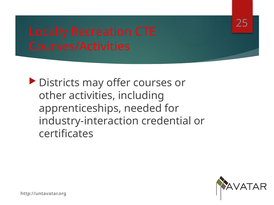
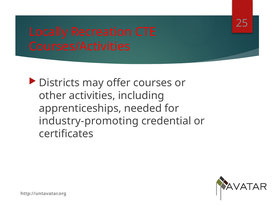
industry-interaction: industry-interaction -> industry-promoting (89, 121)
